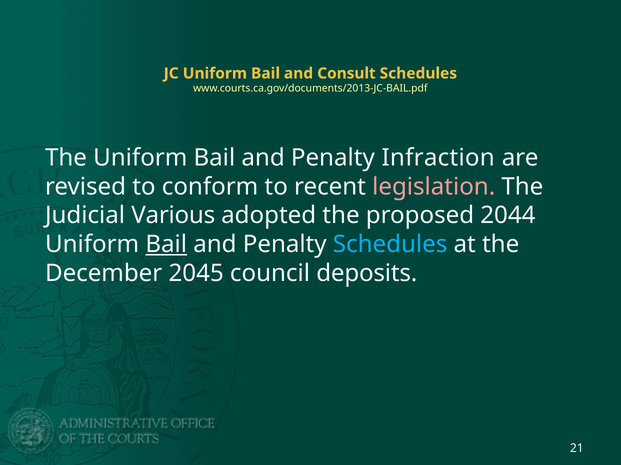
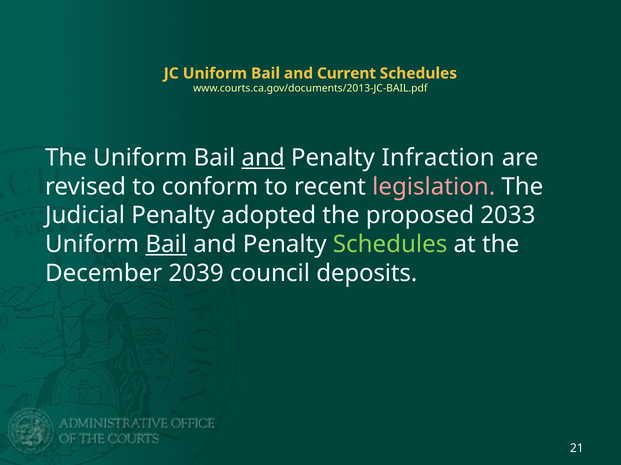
Consult: Consult -> Current (346, 74)
and underline: none -> present (263, 158)
Judicial Various: Various -> Penalty (173, 216)
2044: 2044 -> 2033 (508, 216)
Schedules colour: light blue -> light green (390, 245)
2045: 2045 -> 2039 (196, 274)
